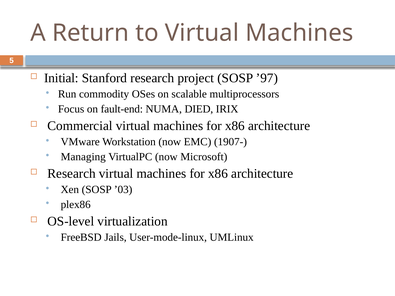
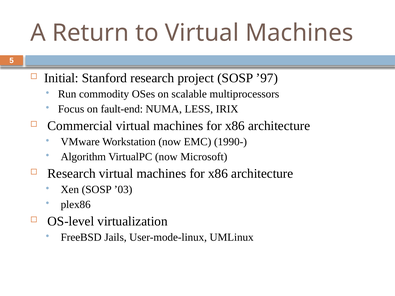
DIED: DIED -> LESS (199, 109)
1907-: 1907- -> 1990- (230, 142)
Managing: Managing -> Algorithm (83, 157)
